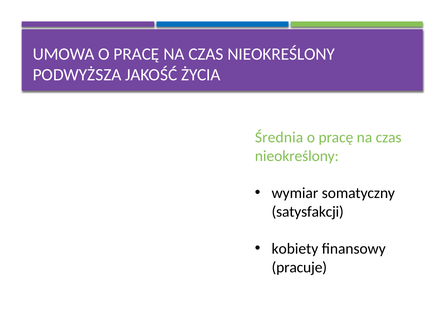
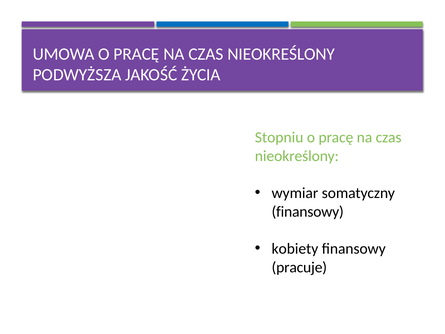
Średnia: Średnia -> Stopniu (279, 137)
satysfakcji: satysfakcji -> finansowy (308, 211)
